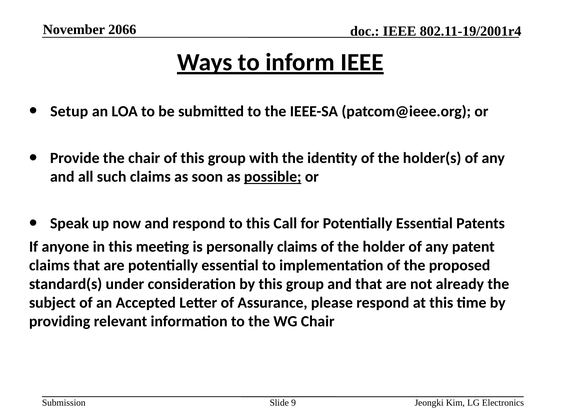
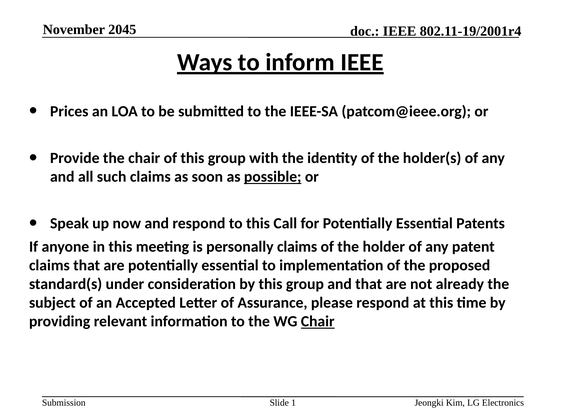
2066: 2066 -> 2045 (122, 30)
Setup: Setup -> Prices (69, 112)
Chair underline: none -> present (318, 322)
9: 9 -> 1 (294, 404)
